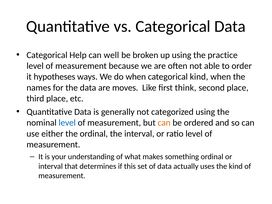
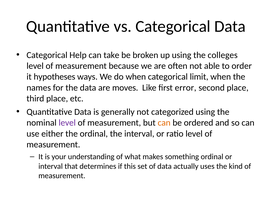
well: well -> take (111, 55)
practice: practice -> colleges (223, 55)
categorical kind: kind -> limit (199, 77)
think: think -> error (186, 88)
level colour: blue -> purple (67, 123)
